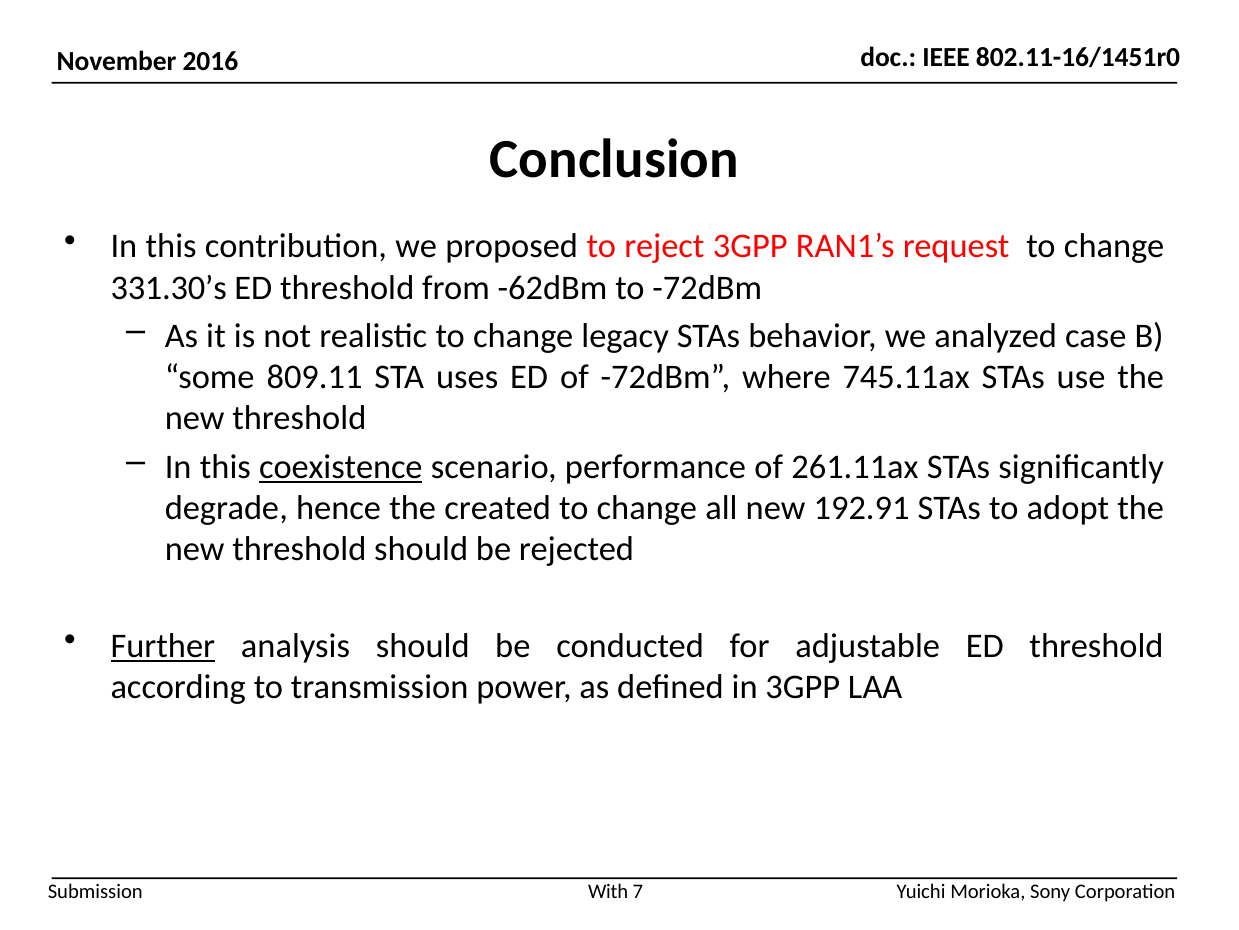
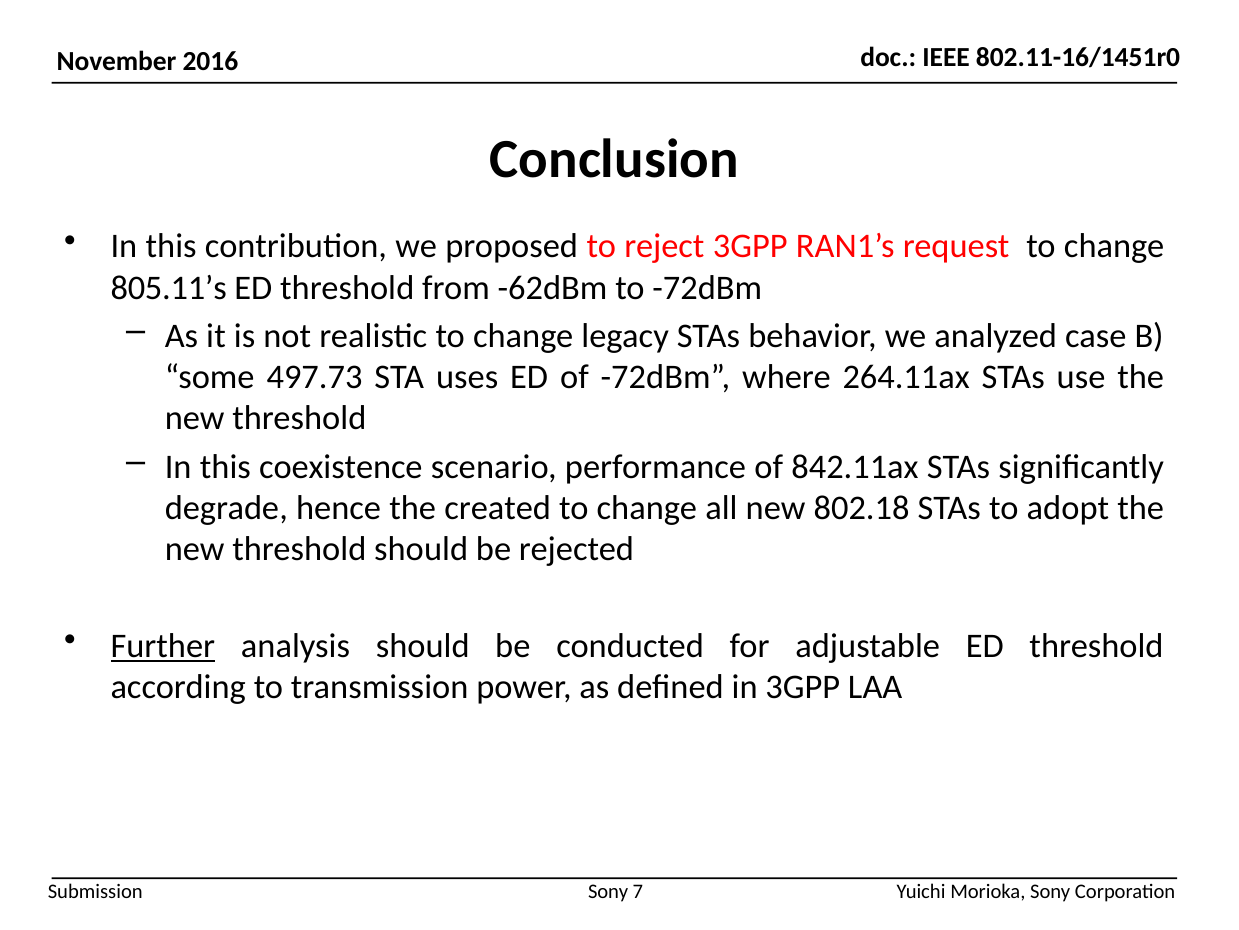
331.30’s: 331.30’s -> 805.11’s (169, 287)
809.11: 809.11 -> 497.73 (315, 377)
745.11ax: 745.11ax -> 264.11ax (906, 377)
coexistence underline: present -> none (341, 466)
261.11ax: 261.11ax -> 842.11ax (855, 466)
192.91: 192.91 -> 802.18 (862, 508)
With: With -> Sony (608, 891)
